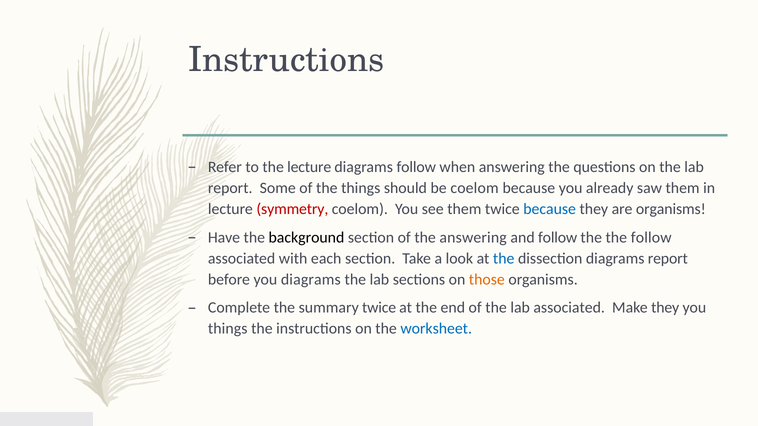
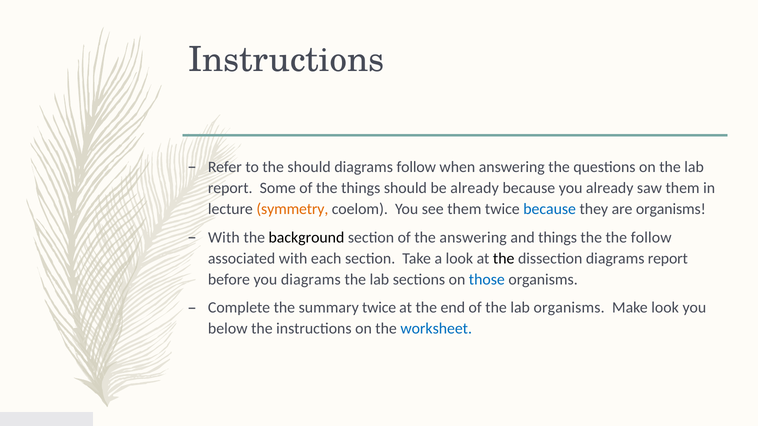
the lecture: lecture -> should (309, 167)
be coelom: coelom -> already (475, 188)
symmetry colour: red -> orange (292, 209)
Have: Have -> With (224, 238)
and follow: follow -> things (558, 238)
the colour: blue -> black (504, 259)
those colour: orange -> blue (487, 280)
lab associated: associated -> organisms (569, 308)
Make they: they -> look (665, 308)
things: things -> below (228, 329)
